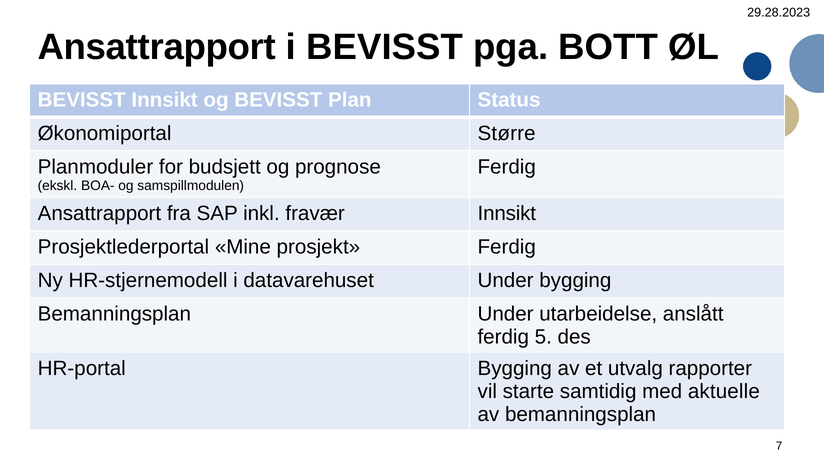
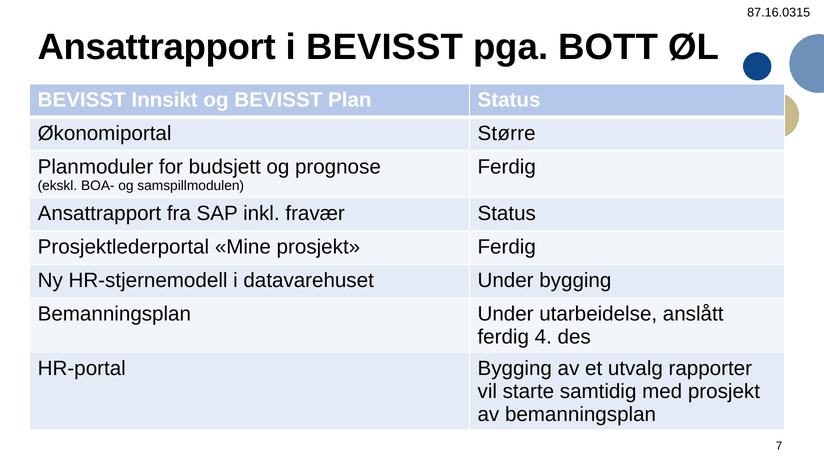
29.28.2023: 29.28.2023 -> 87.16.0315 (779, 12)
fravær Innsikt: Innsikt -> Status (507, 213)
5: 5 -> 4 (543, 337)
med aktuelle: aktuelle -> prosjekt (724, 391)
